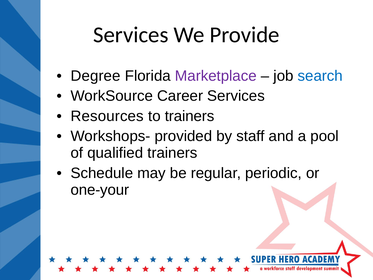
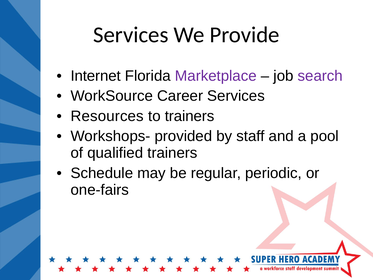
Degree: Degree -> Internet (96, 76)
search colour: blue -> purple (320, 76)
one-your: one-your -> one-fairs (100, 190)
